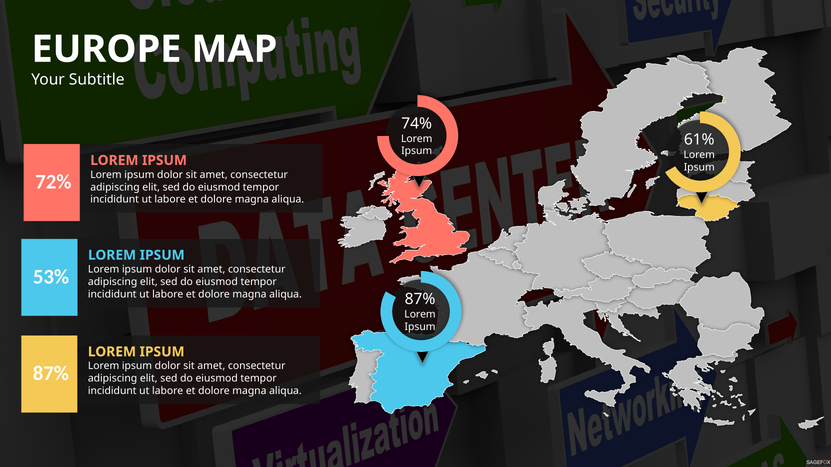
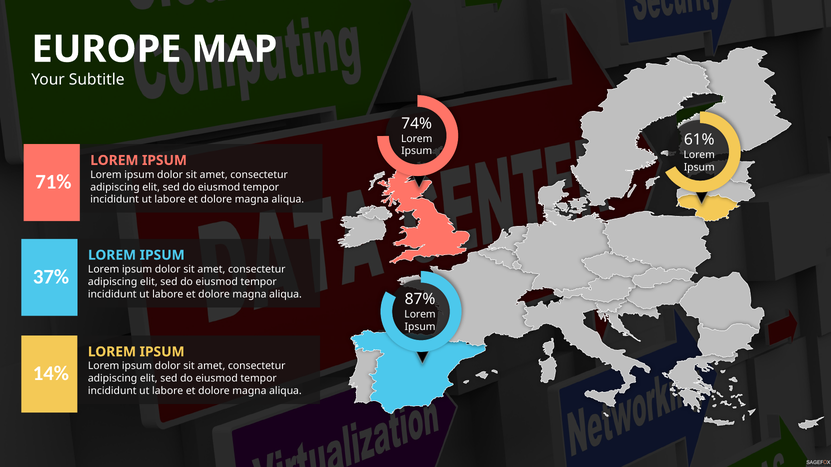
72%: 72% -> 71% (53, 182)
53%: 53% -> 37% (51, 277)
87%: 87% -> 14% (51, 374)
